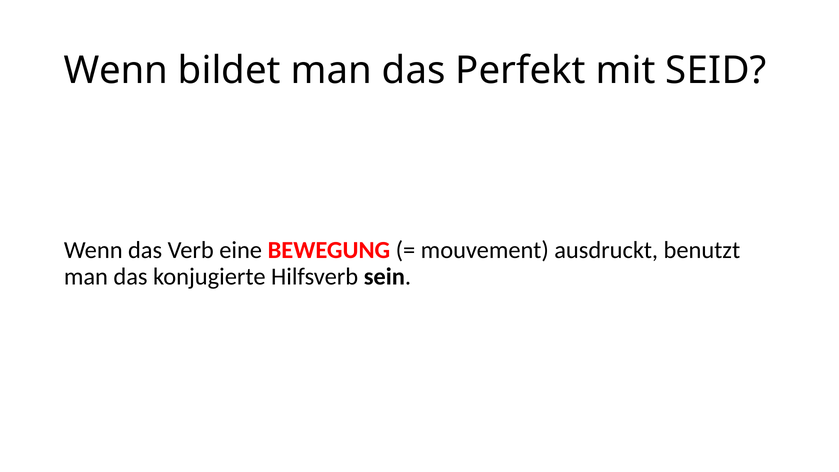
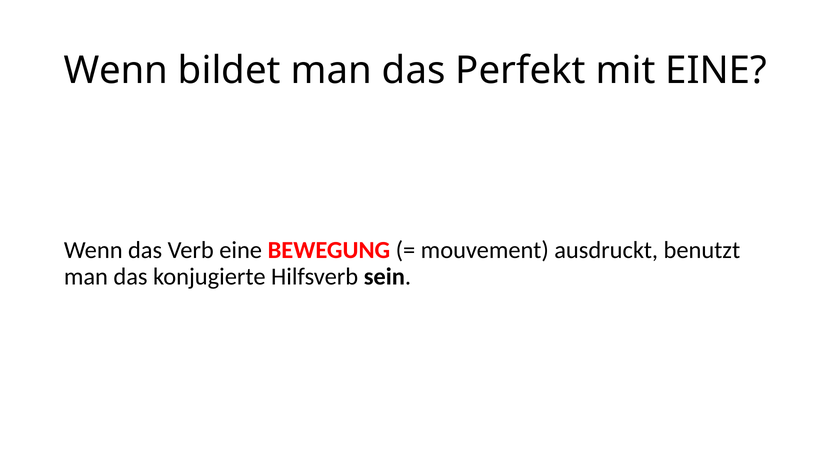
mit SEID: SEID -> EINE (716, 70)
